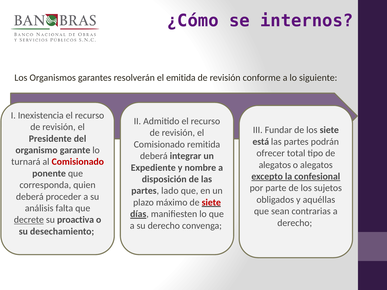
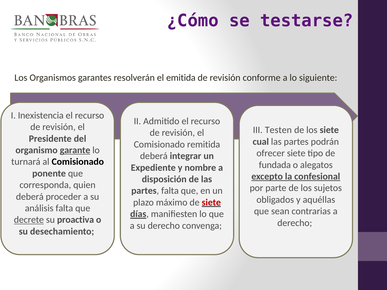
internos: internos -> testarse (307, 21)
Fundar: Fundar -> Testen (278, 130)
está: está -> cual (261, 142)
garante underline: none -> present (75, 150)
ofrecer total: total -> siete (296, 153)
Comisionado colour: red -> black (78, 162)
alegatos: alegatos -> fundada (275, 165)
partes lado: lado -> falta (170, 191)
